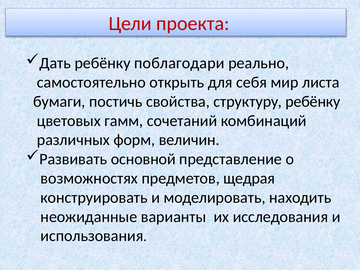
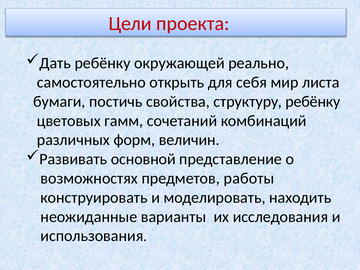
поблагодари: поблагодари -> окружающей (179, 63)
щедрая: щедрая -> работы (249, 178)
